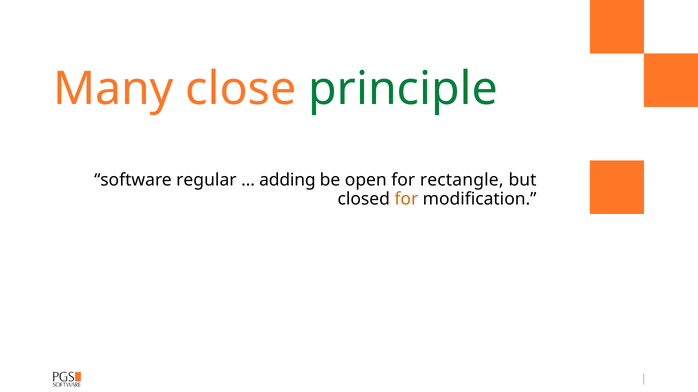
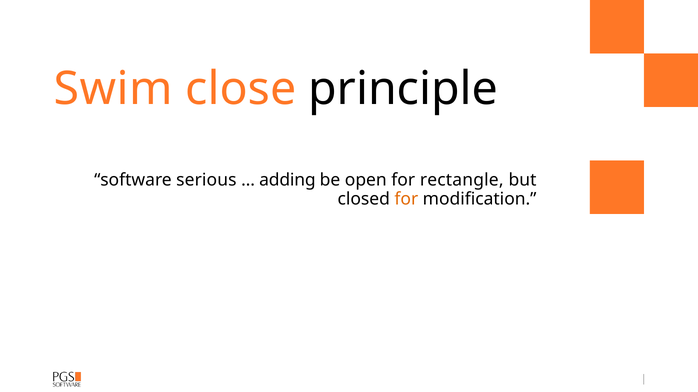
Many: Many -> Swim (113, 89)
principle colour: green -> black (403, 89)
regular: regular -> serious (206, 180)
